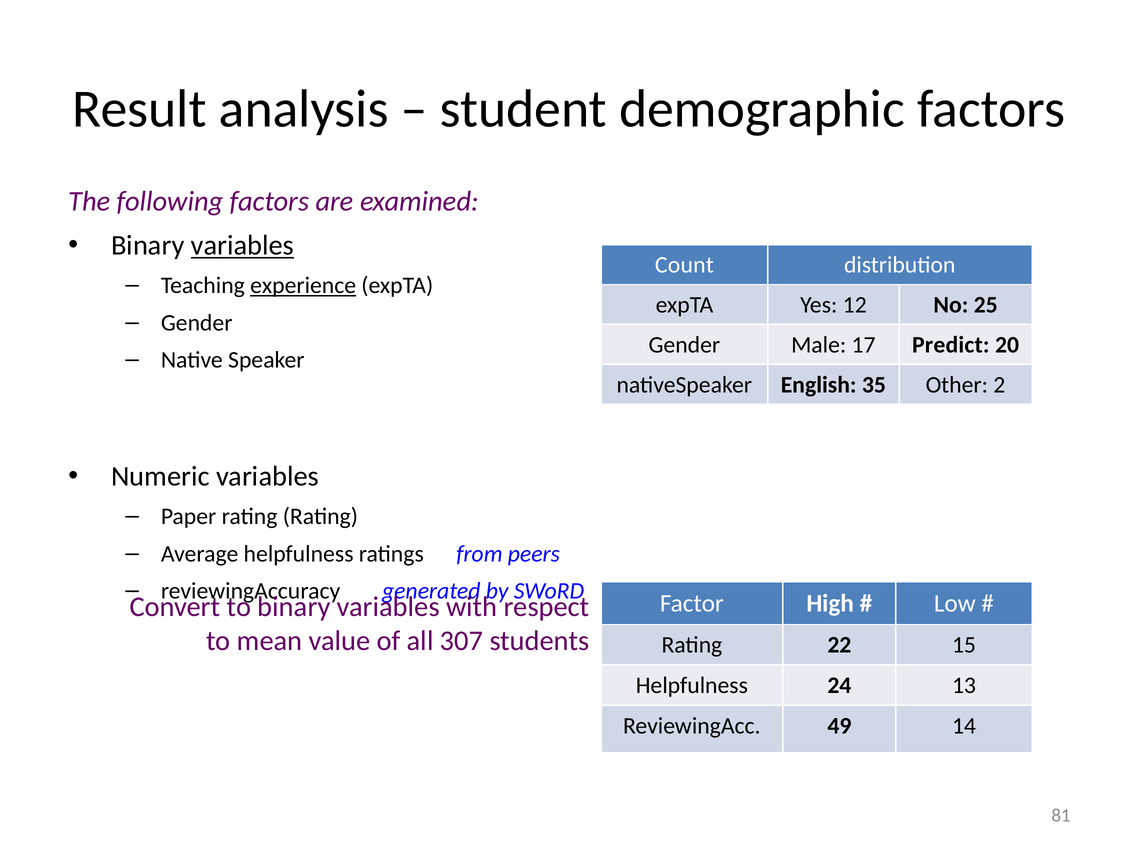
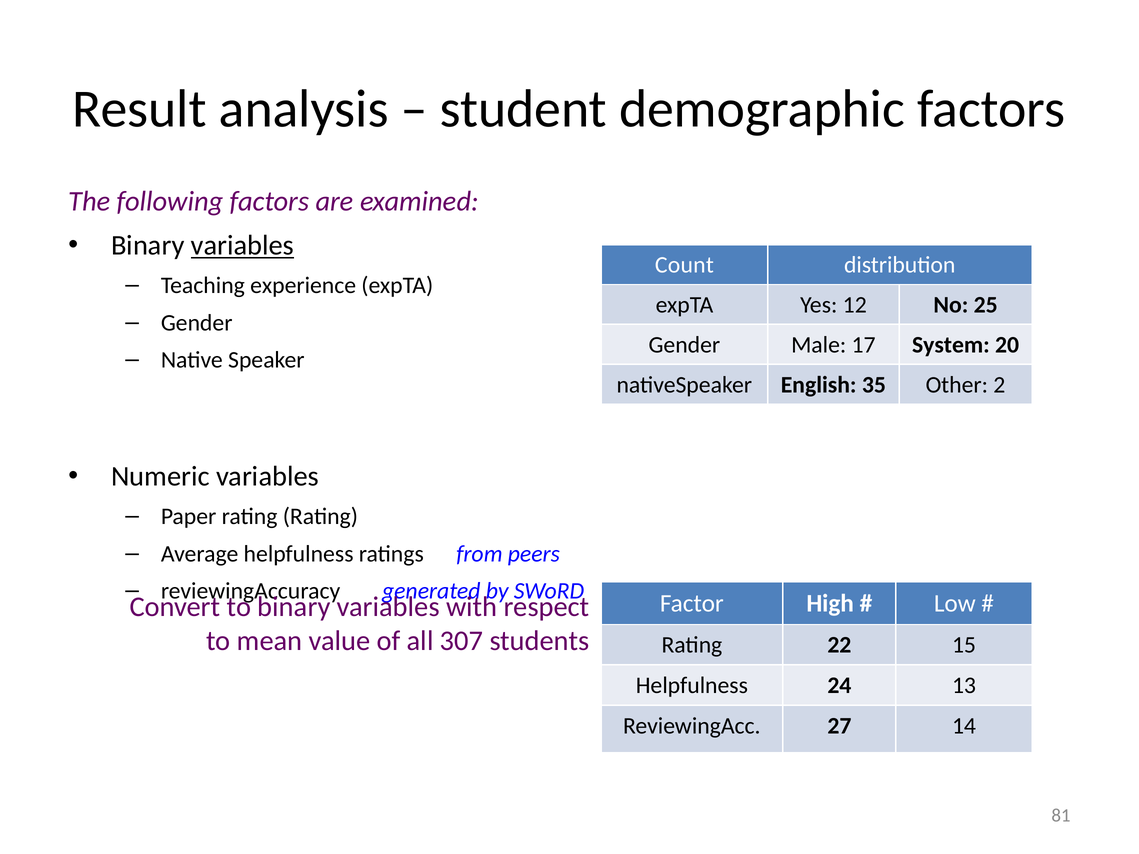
experience underline: present -> none (303, 286)
Predict: Predict -> System (951, 345)
49: 49 -> 27 (839, 726)
